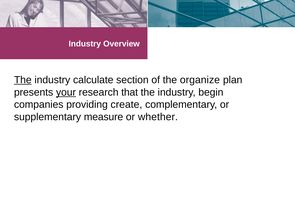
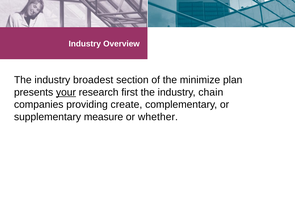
The underline: present -> none (23, 80)
calculate: calculate -> broadest (93, 80)
organize: organize -> minimize (200, 80)
that: that -> first (130, 92)
begin: begin -> chain (211, 92)
